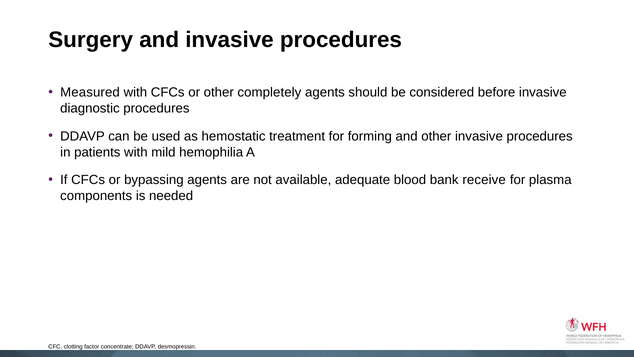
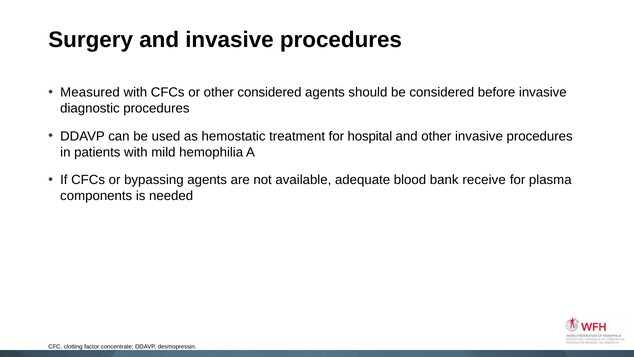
other completely: completely -> considered (269, 92)
forming: forming -> hospital (370, 136)
